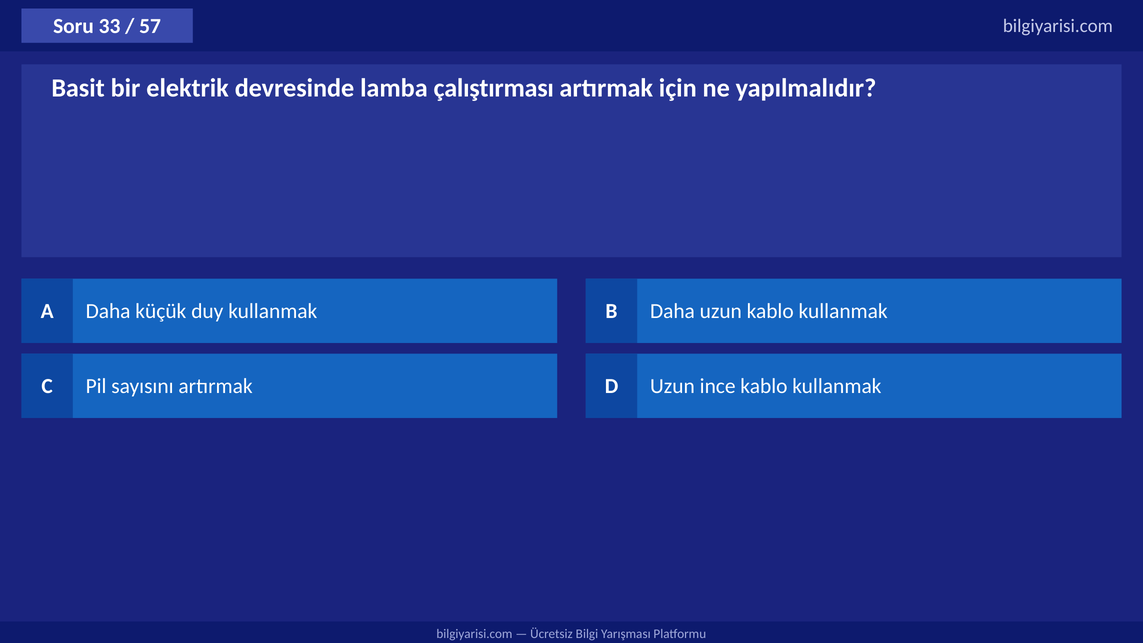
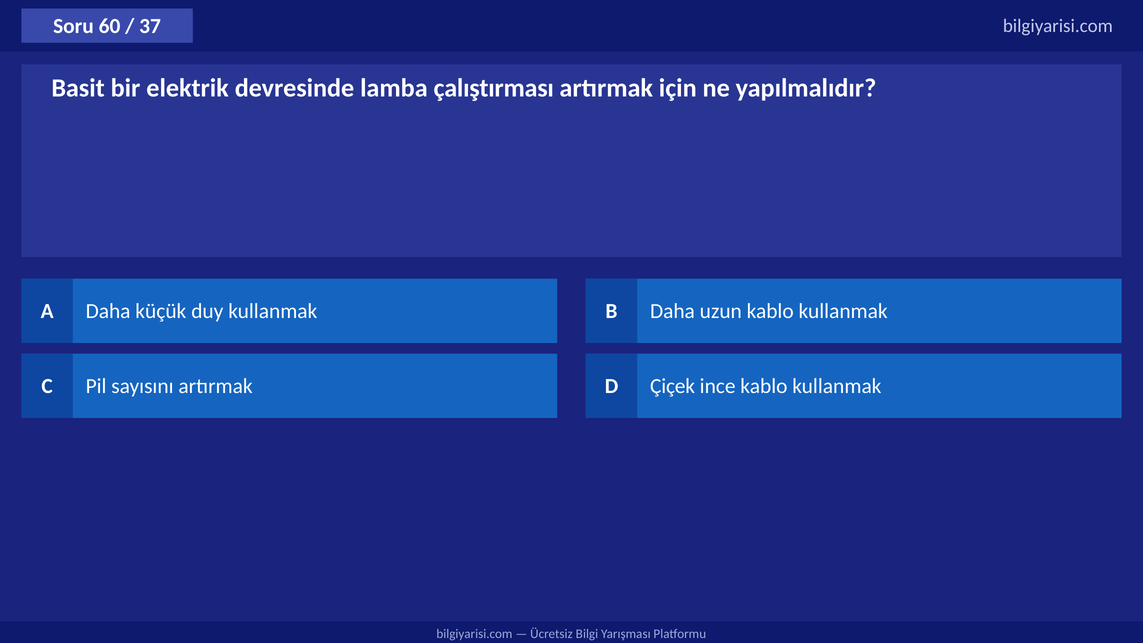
33: 33 -> 60 (110, 26)
57: 57 -> 37 (150, 26)
D Uzun: Uzun -> Çiçek (673, 386)
